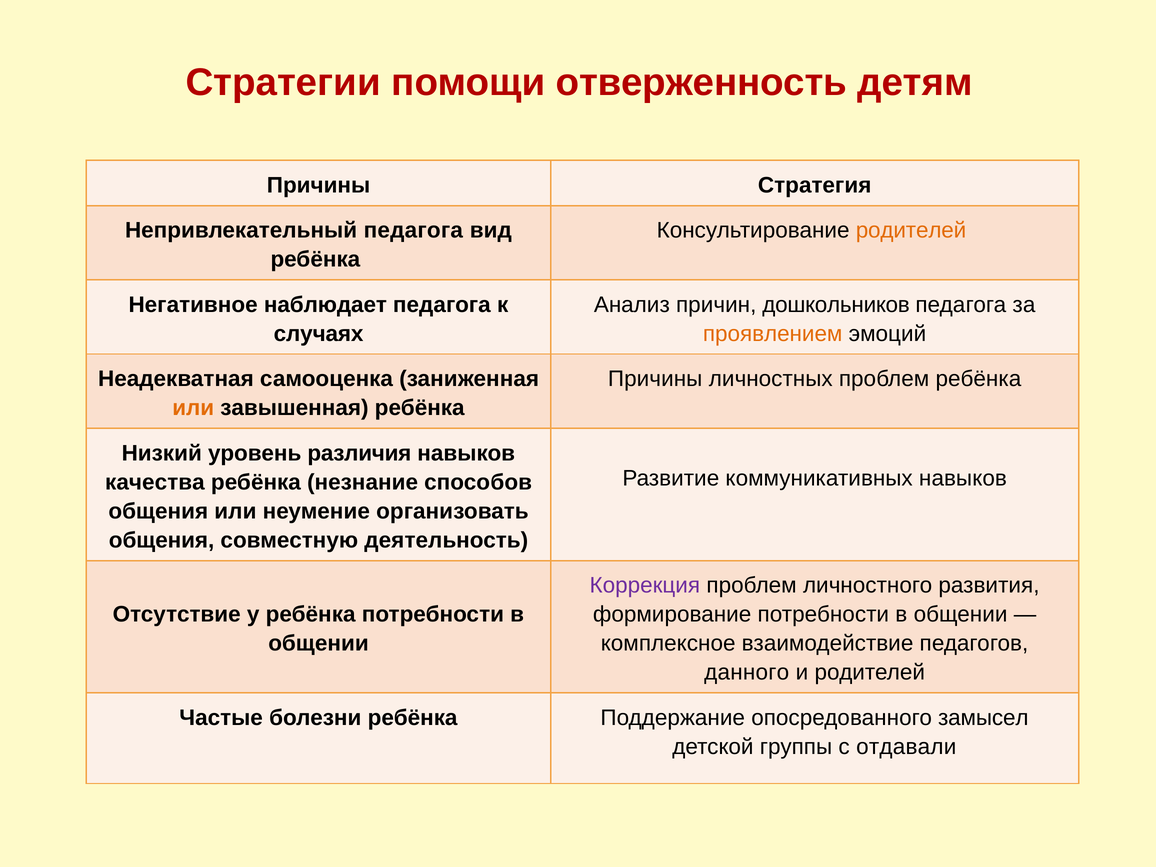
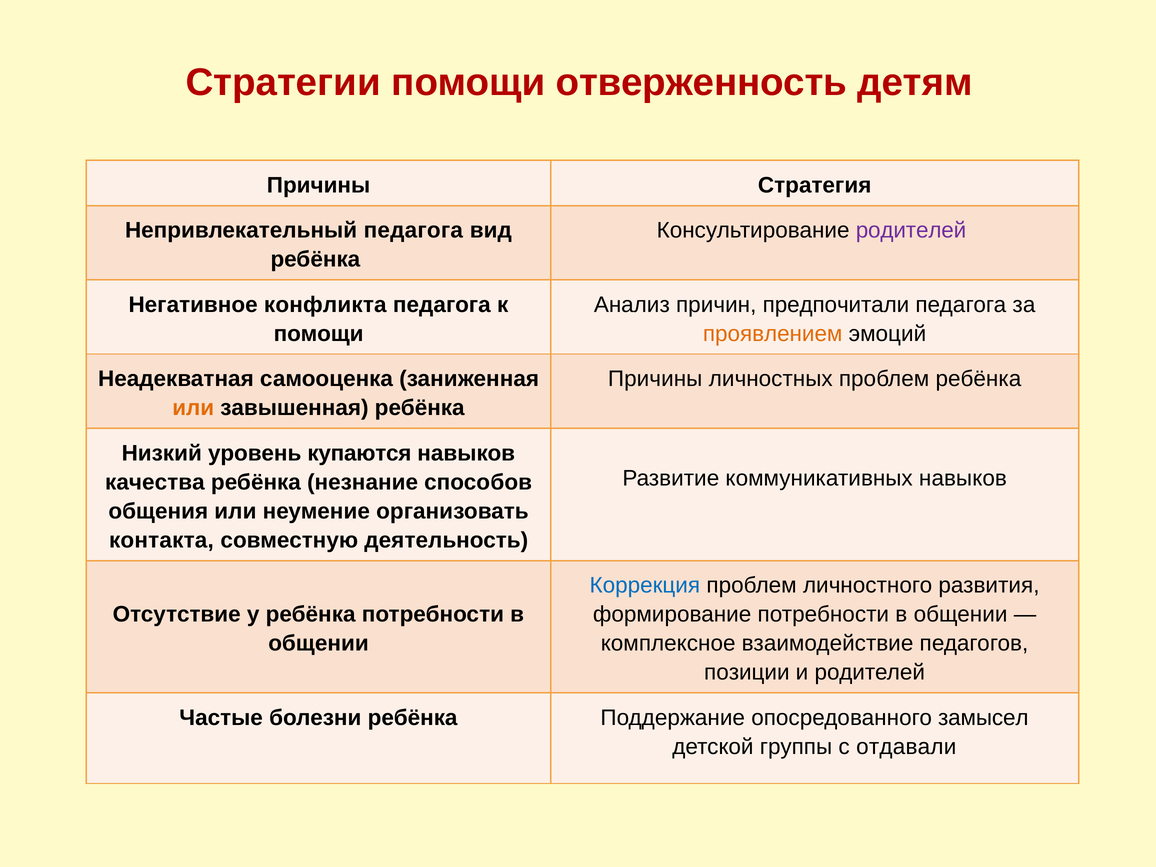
родителей colour: orange -> purple (911, 230)
наблюдает: наблюдает -> конфликта (325, 305)
дошкольников: дошкольников -> предпочитали (836, 305)
случаях: случаях -> помощи (319, 334)
различия: различия -> купаются (359, 453)
общения: общения -> контакта (161, 540)
Коррекция colour: purple -> blue (645, 585)
данного: данного -> позиции (747, 673)
